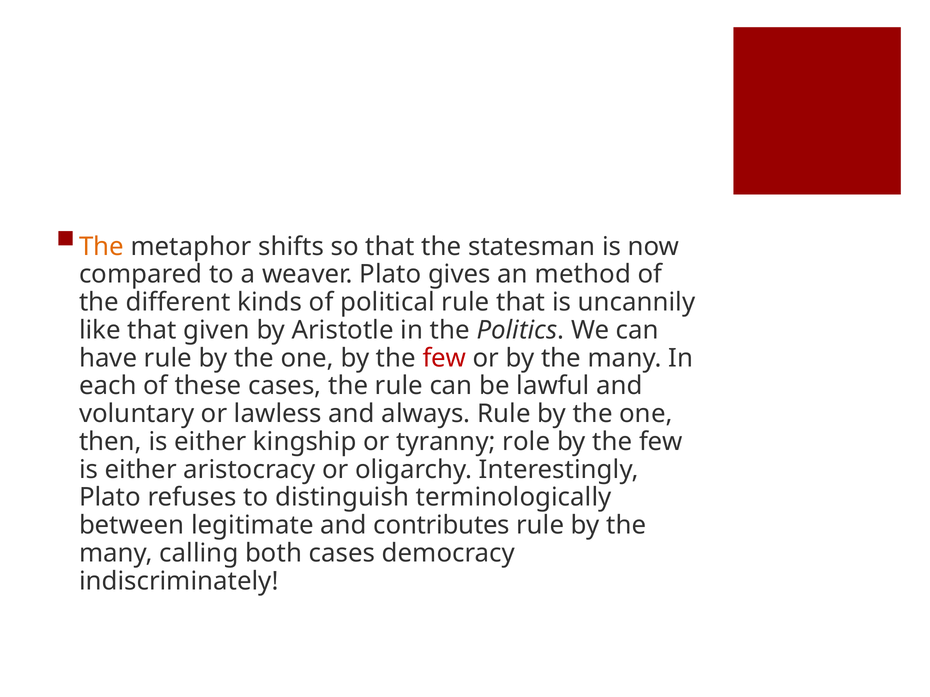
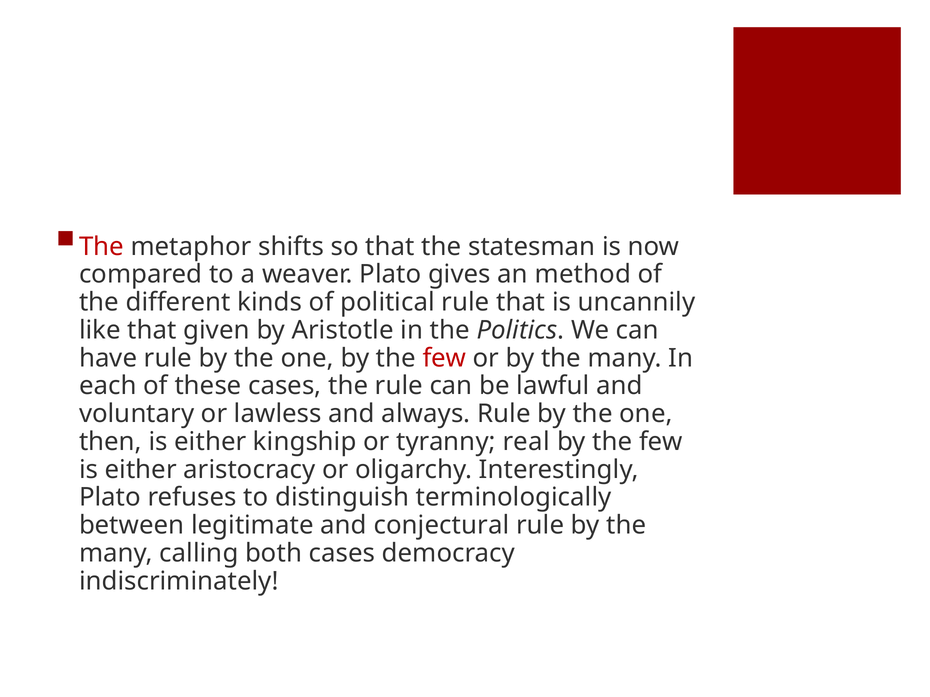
The colour: orange -> red (102, 247)
role: role -> real (526, 442)
contributes: contributes -> conjectural (441, 526)
